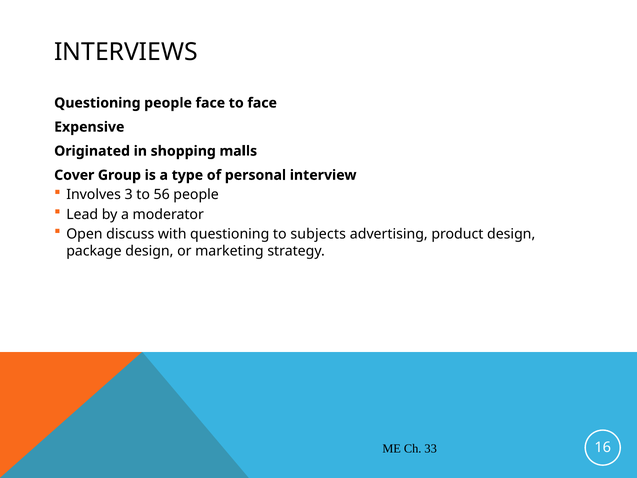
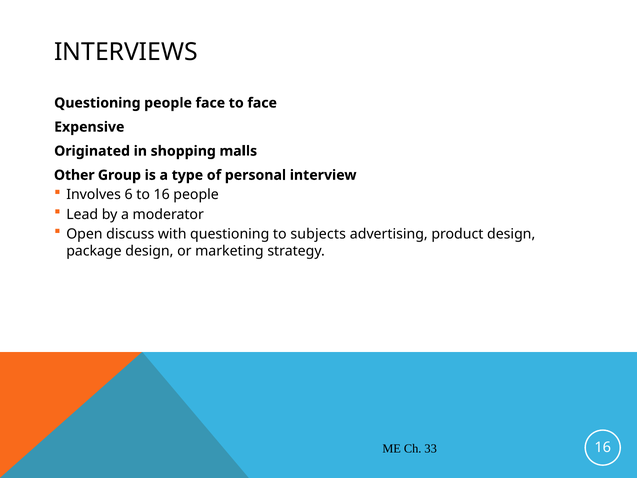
Cover: Cover -> Other (74, 175)
3: 3 -> 6 (129, 195)
to 56: 56 -> 16 (162, 195)
